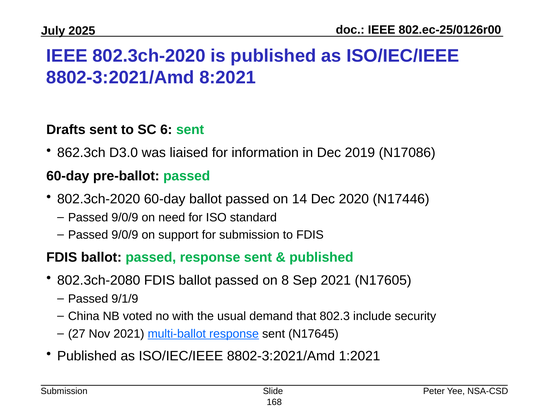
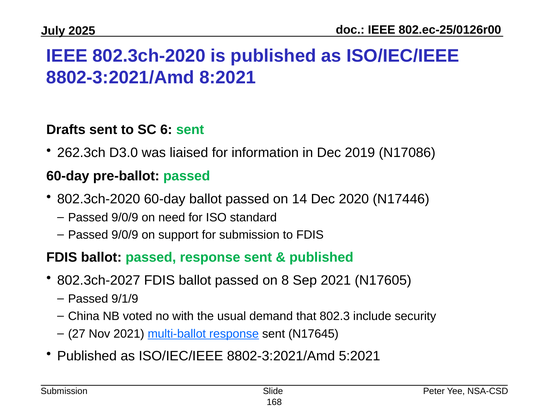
862.3ch: 862.3ch -> 262.3ch (81, 153)
802.3ch-2080: 802.3ch-2080 -> 802.3ch-2027 (99, 280)
1:2021: 1:2021 -> 5:2021 (360, 356)
